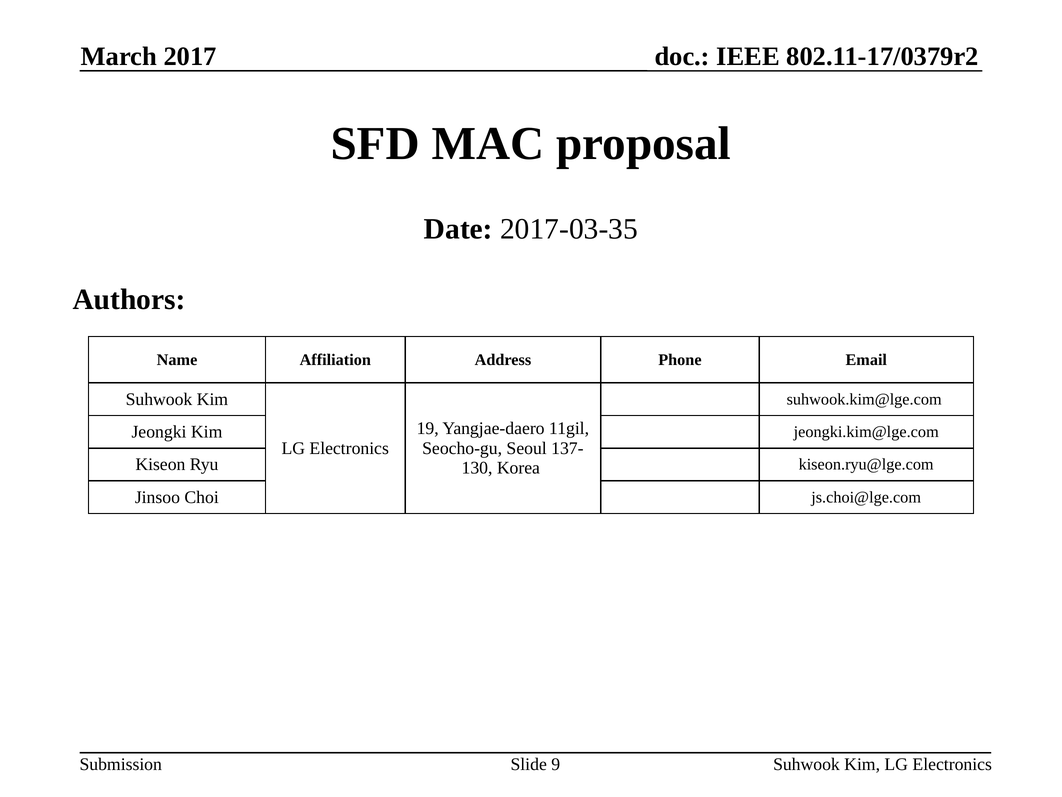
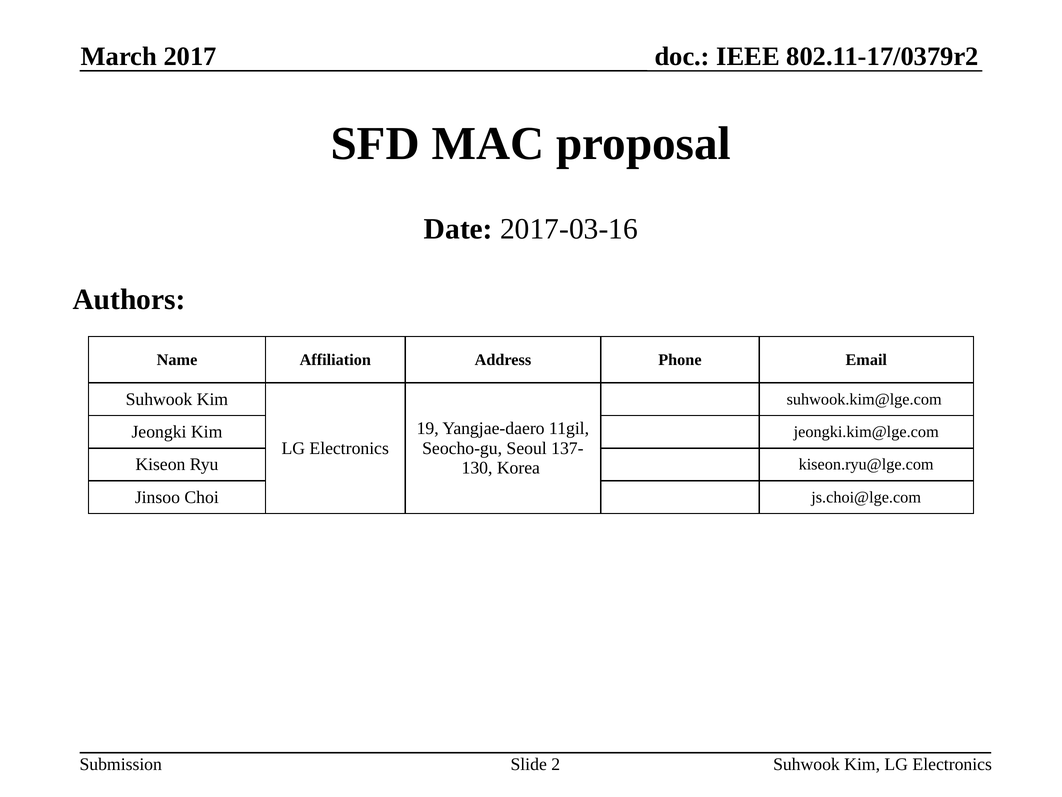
2017-03-35: 2017-03-35 -> 2017-03-16 (569, 229)
9: 9 -> 2 (556, 764)
